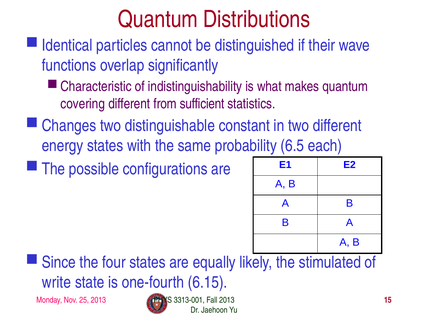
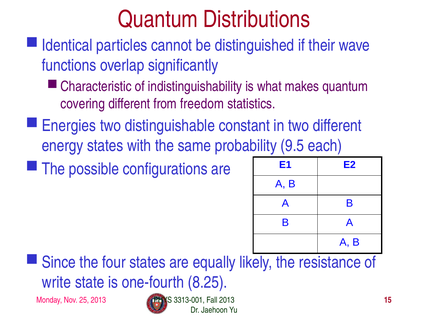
sufficient: sufficient -> freedom (202, 104)
Changes: Changes -> Energies (69, 126)
6.5: 6.5 -> 9.5 (292, 146)
stimulated: stimulated -> resistance (330, 262)
6.15: 6.15 -> 8.25 (208, 282)
